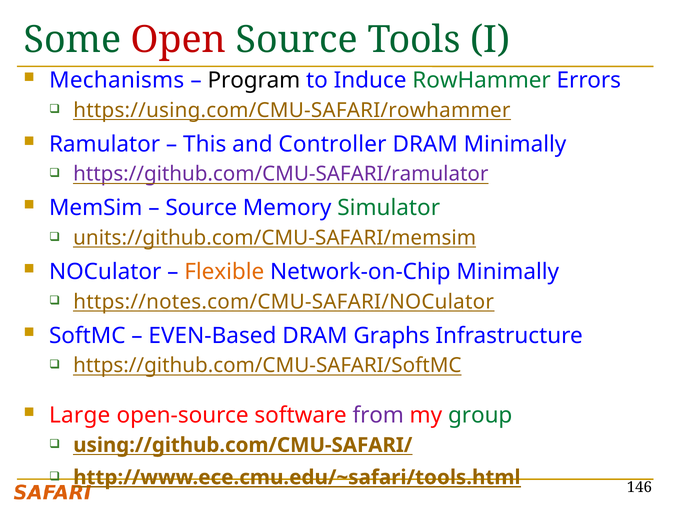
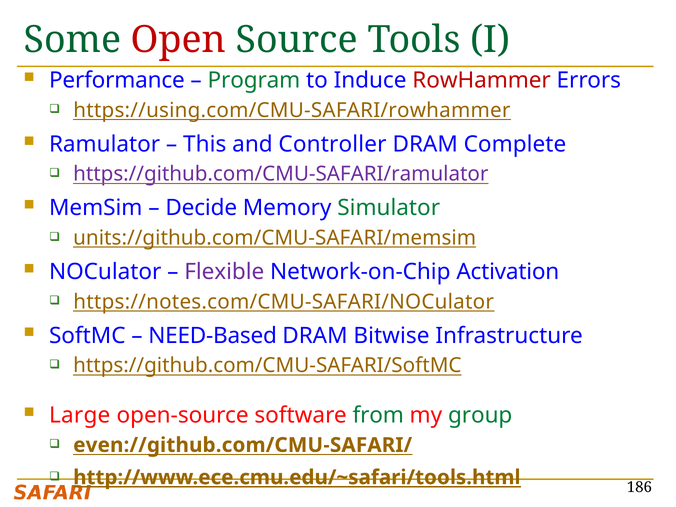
Mechanisms: Mechanisms -> Performance (117, 80)
Program colour: black -> green (254, 80)
RowHammer colour: green -> red (482, 80)
DRAM Minimally: Minimally -> Complete (515, 144)
Source: Source -> Decide (201, 208)
Flexible colour: orange -> purple (224, 272)
Network-on-Chip Minimally: Minimally -> Activation (508, 272)
EVEN-Based: EVEN-Based -> NEED-Based (213, 336)
Graphs: Graphs -> Bitwise (391, 336)
from colour: purple -> green (378, 415)
using://github.com/CMU-SAFARI/: using://github.com/CMU-SAFARI/ -> even://github.com/CMU-SAFARI/ (243, 445)
146: 146 -> 186 (639, 487)
